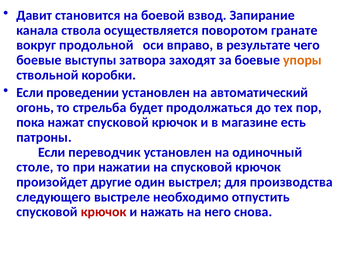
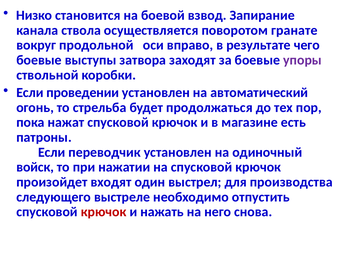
Давит: Давит -> Низко (34, 15)
упоры colour: orange -> purple (302, 60)
столе: столе -> войск (35, 167)
другие: другие -> входят (111, 182)
